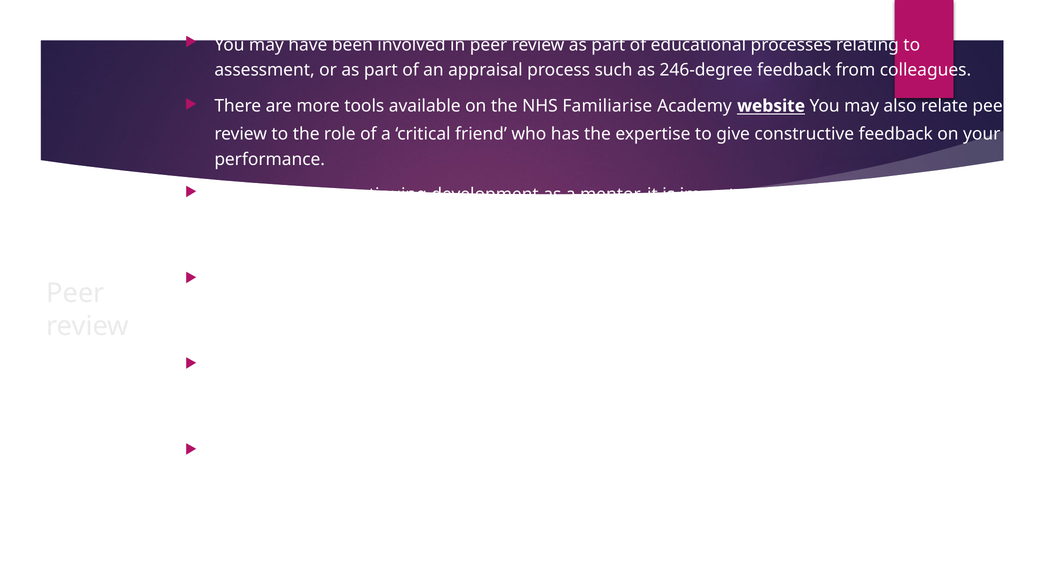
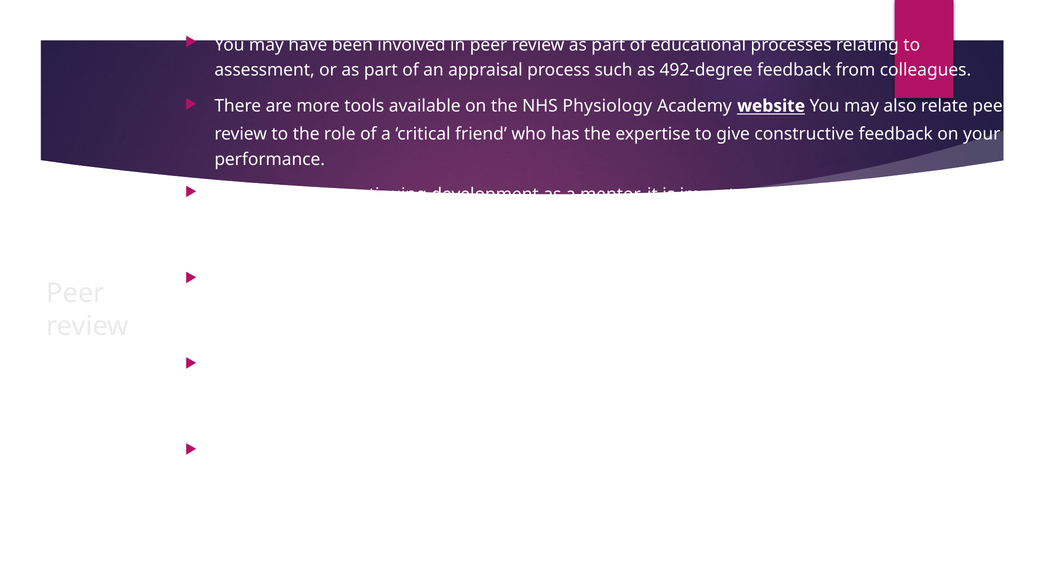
246-degree: 246-degree -> 492-degree (706, 70)
Familiarise: Familiarise -> Physiology (607, 106)
